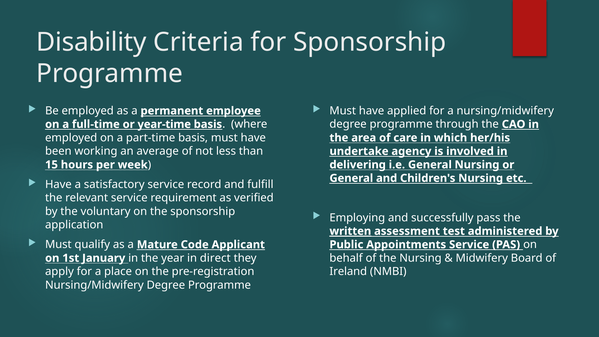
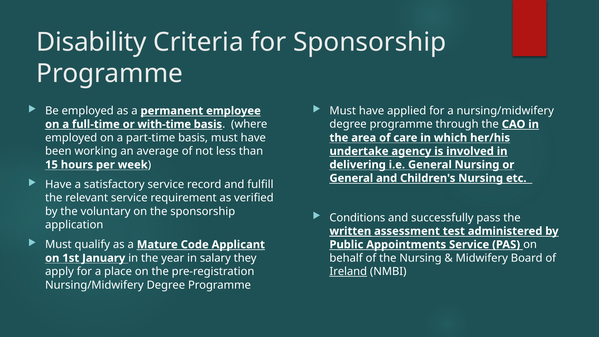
year-time: year-time -> with-time (164, 124)
Employing: Employing -> Conditions (357, 218)
direct: direct -> salary (215, 258)
Ireland underline: none -> present (348, 272)
